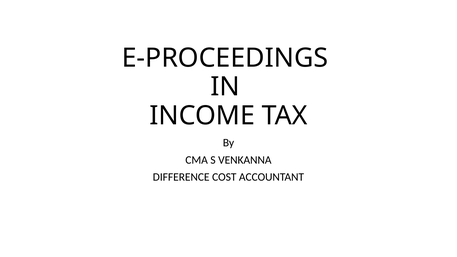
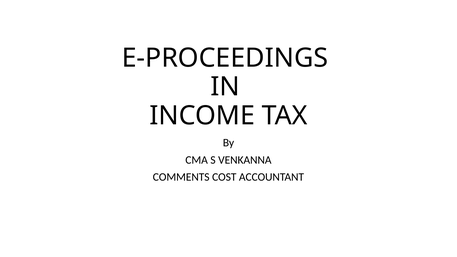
DIFFERENCE: DIFFERENCE -> COMMENTS (181, 177)
